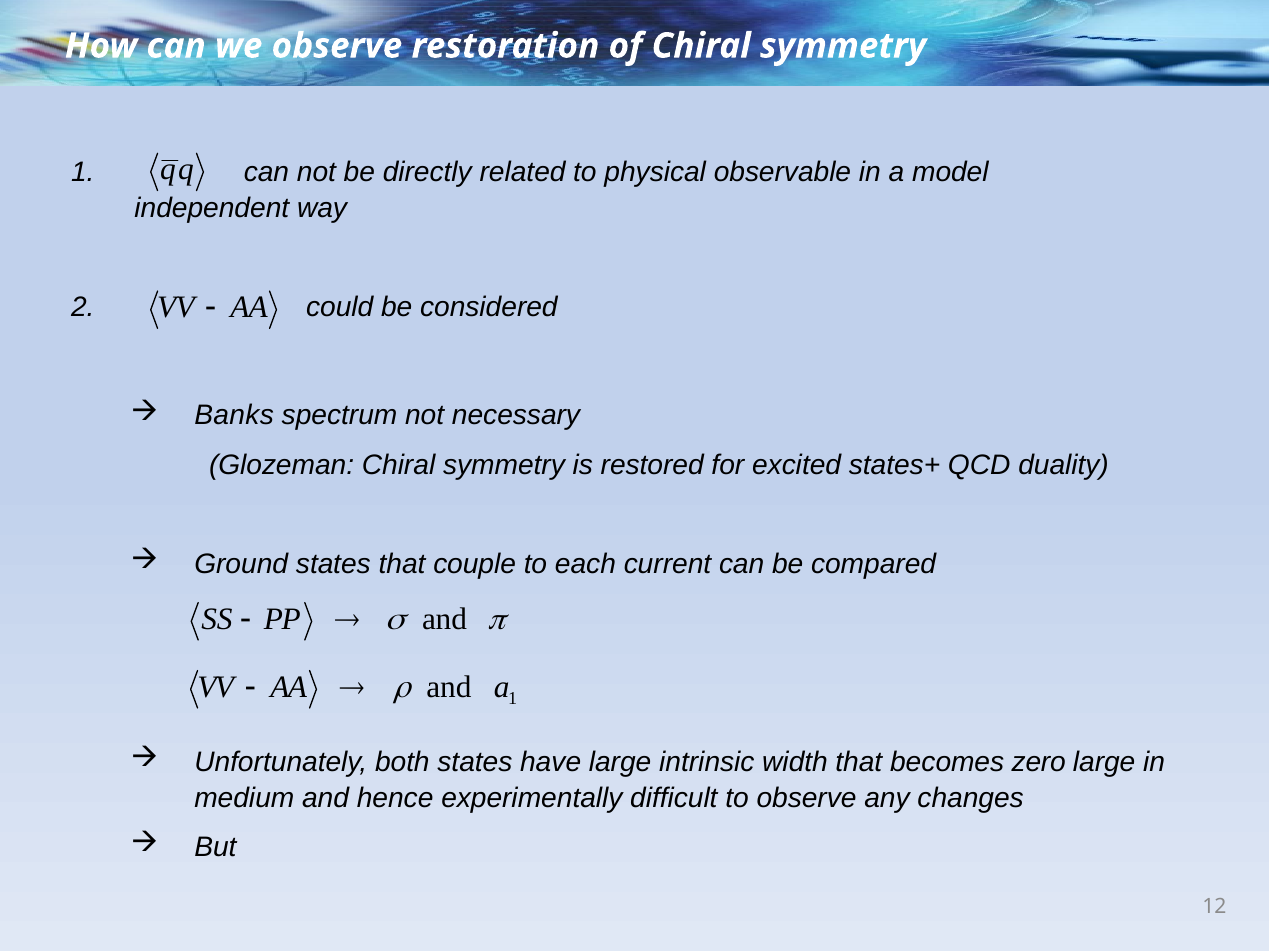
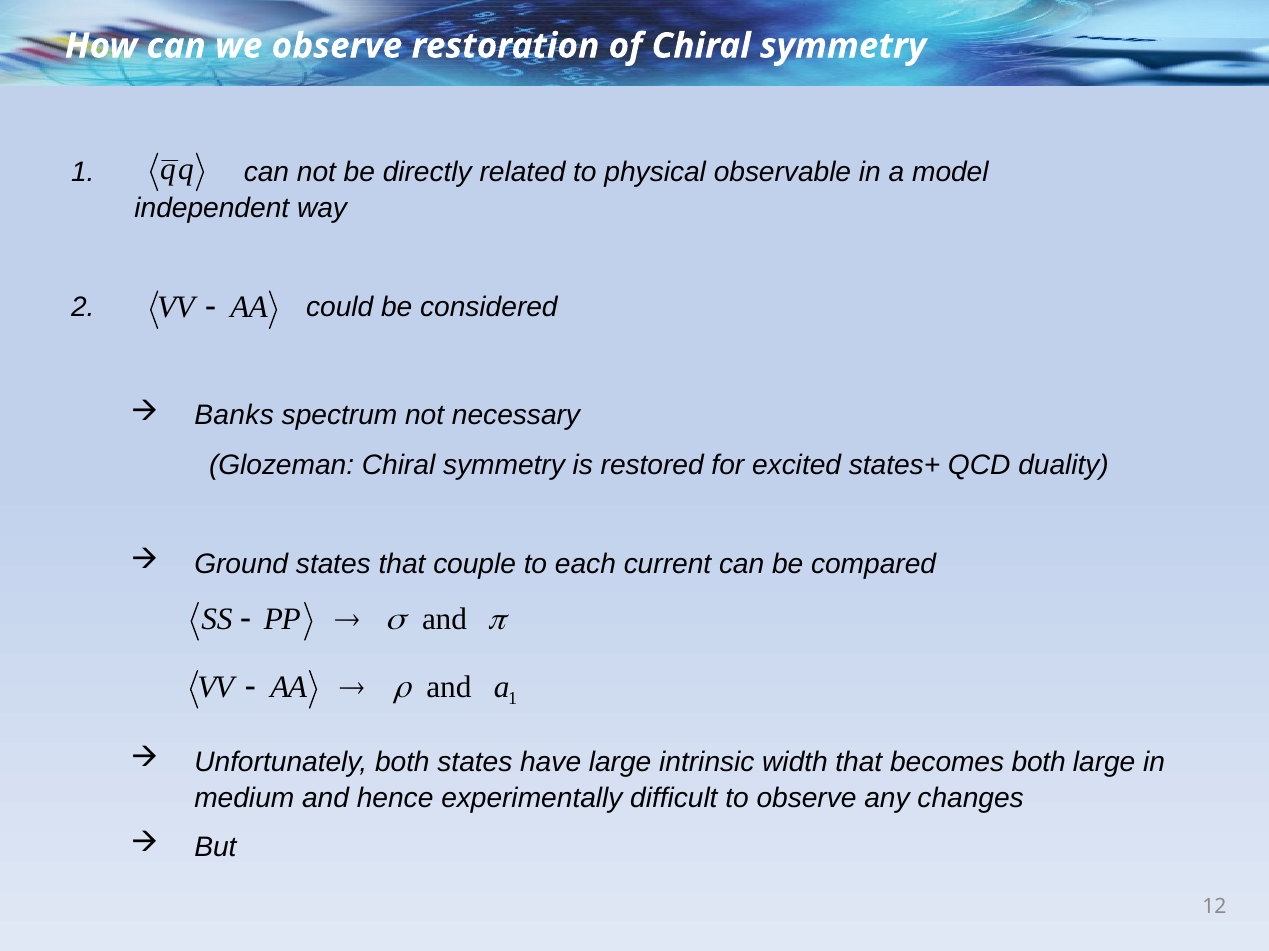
becomes zero: zero -> both (1039, 763)
